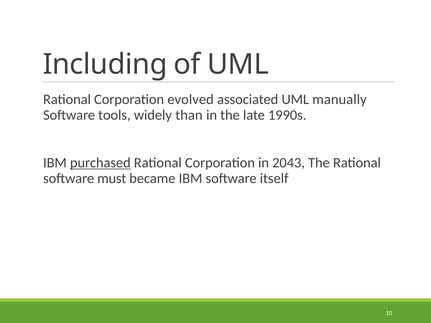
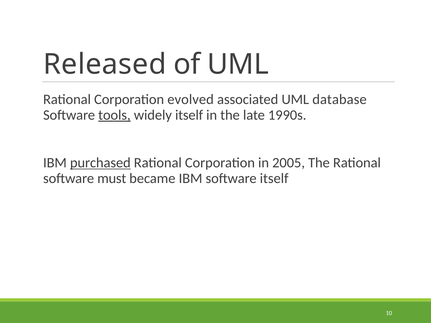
Including: Including -> Released (105, 64)
manually: manually -> database (340, 100)
tools underline: none -> present (114, 115)
widely than: than -> itself (189, 115)
2043: 2043 -> 2005 (289, 163)
